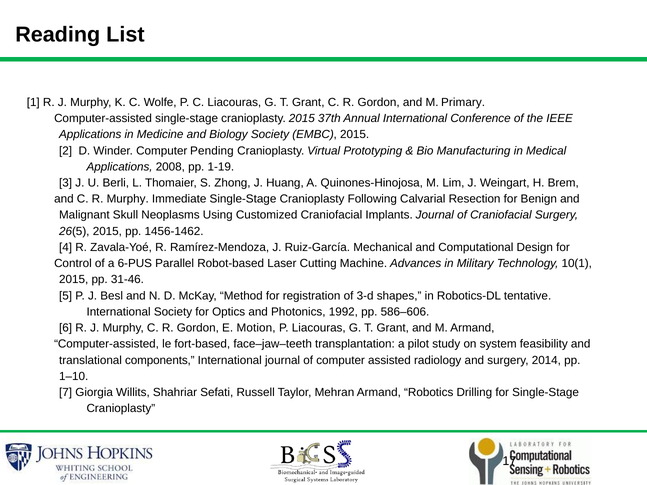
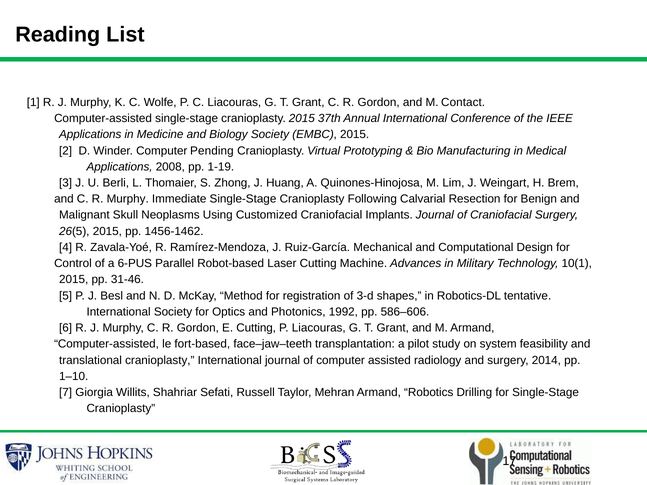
Primary: Primary -> Contact (463, 102)
E Motion: Motion -> Cutting (256, 328)
translational components: components -> cranioplasty (160, 360)
